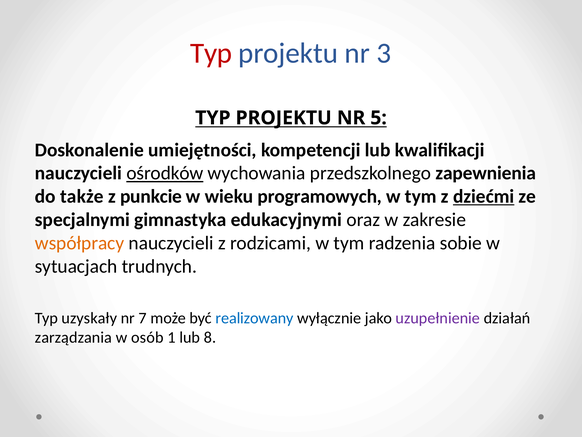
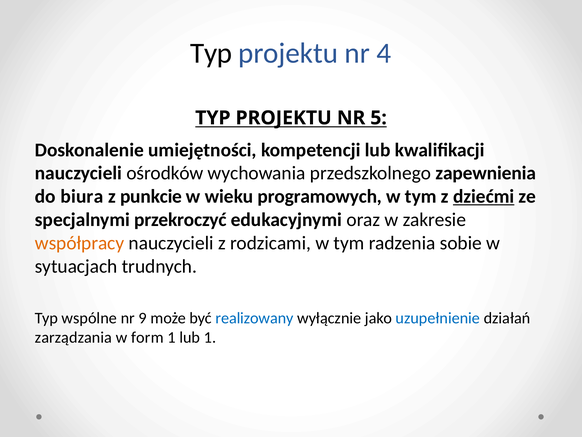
Typ colour: red -> black (211, 53)
3: 3 -> 4 (384, 53)
ośrodków underline: present -> none (165, 173)
także: także -> biura (82, 196)
gimnastyka: gimnastyka -> przekroczyć (180, 220)
uzyskały: uzyskały -> wspólne (89, 318)
7: 7 -> 9 (143, 318)
uzupełnienie colour: purple -> blue (438, 318)
osób: osób -> form (147, 337)
lub 8: 8 -> 1 (210, 337)
